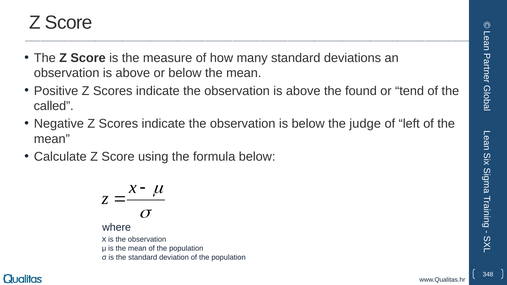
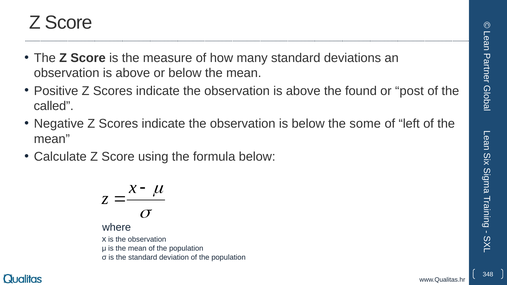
tend: tend -> post (409, 91)
judge: judge -> some (365, 124)
